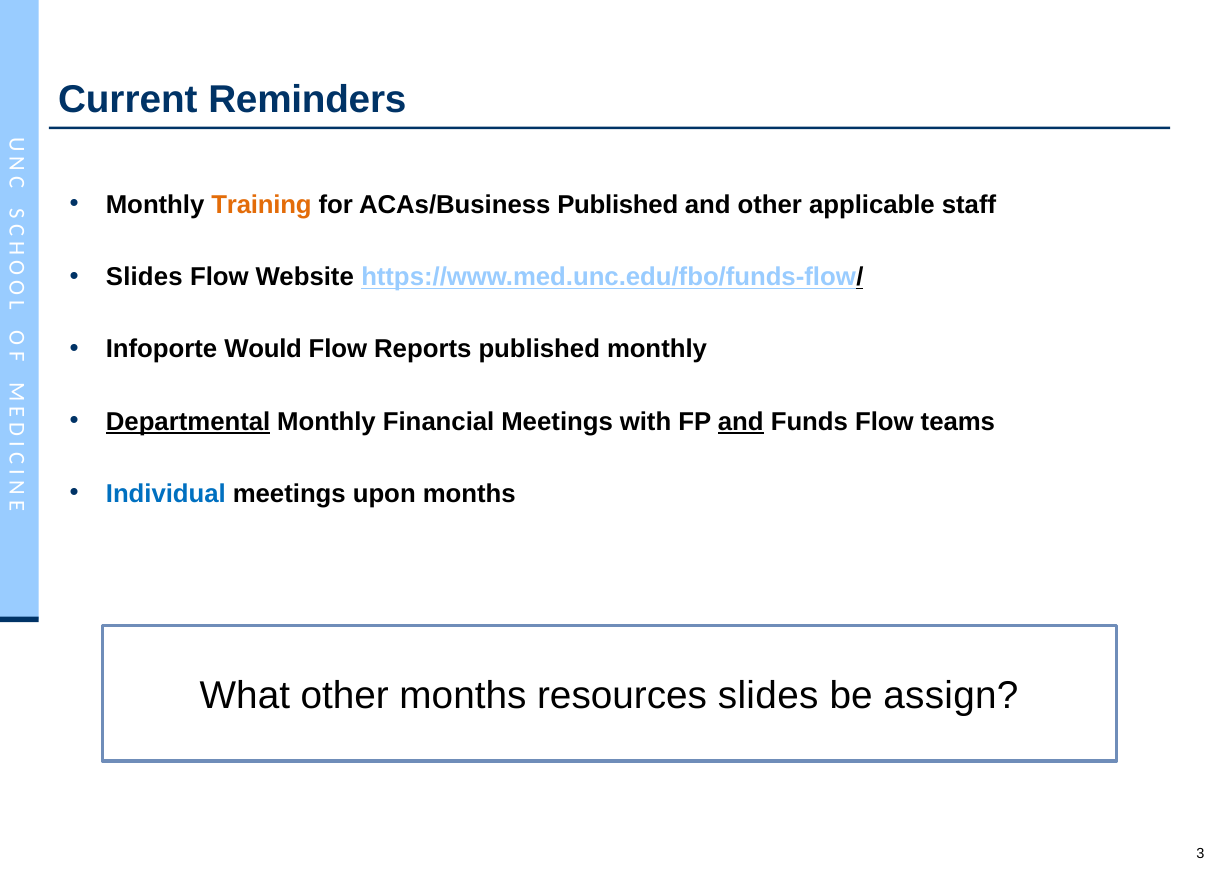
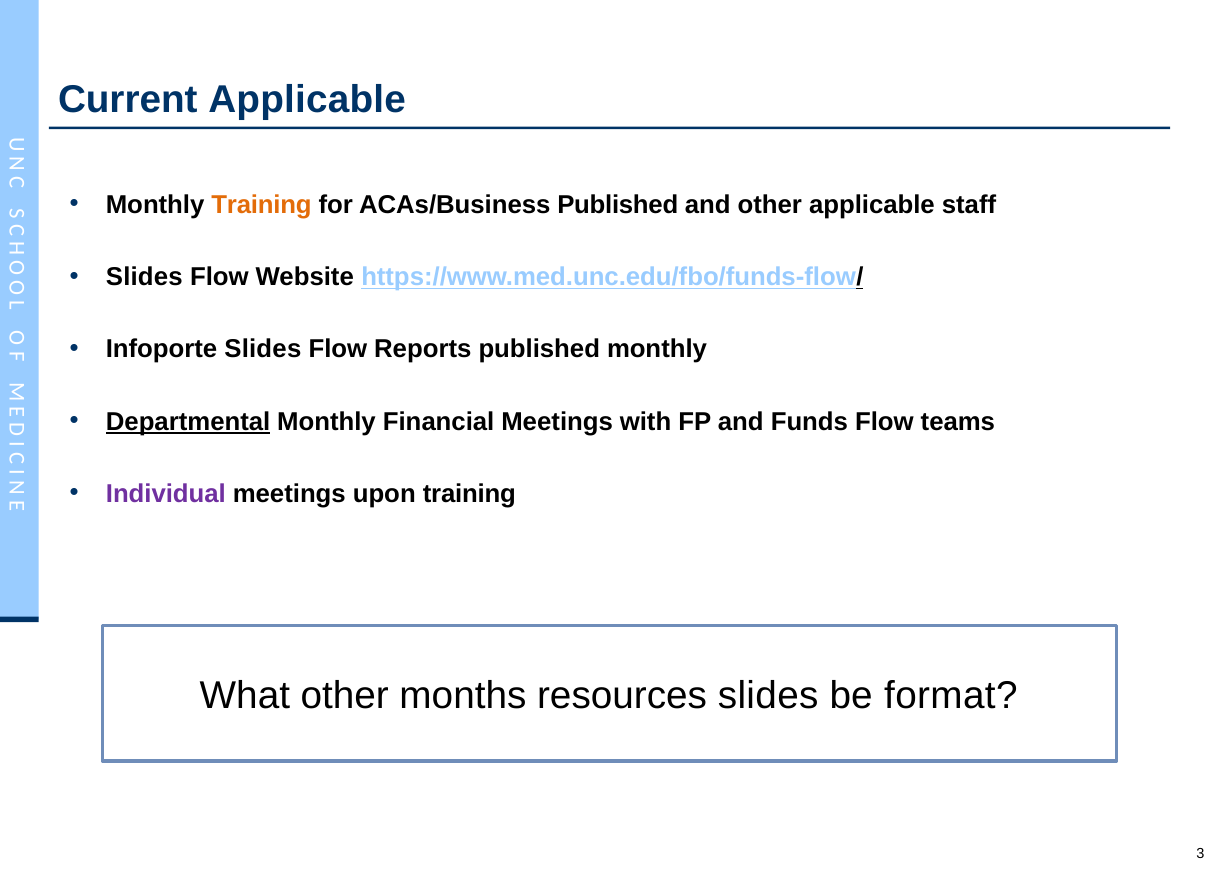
Current Reminders: Reminders -> Applicable (307, 100)
Infoporte Would: Would -> Slides (263, 349)
and underline: present -> none (741, 422)
Individual colour: blue -> purple (166, 494)
upon months: months -> training (469, 494)
assign: assign -> format (951, 696)
